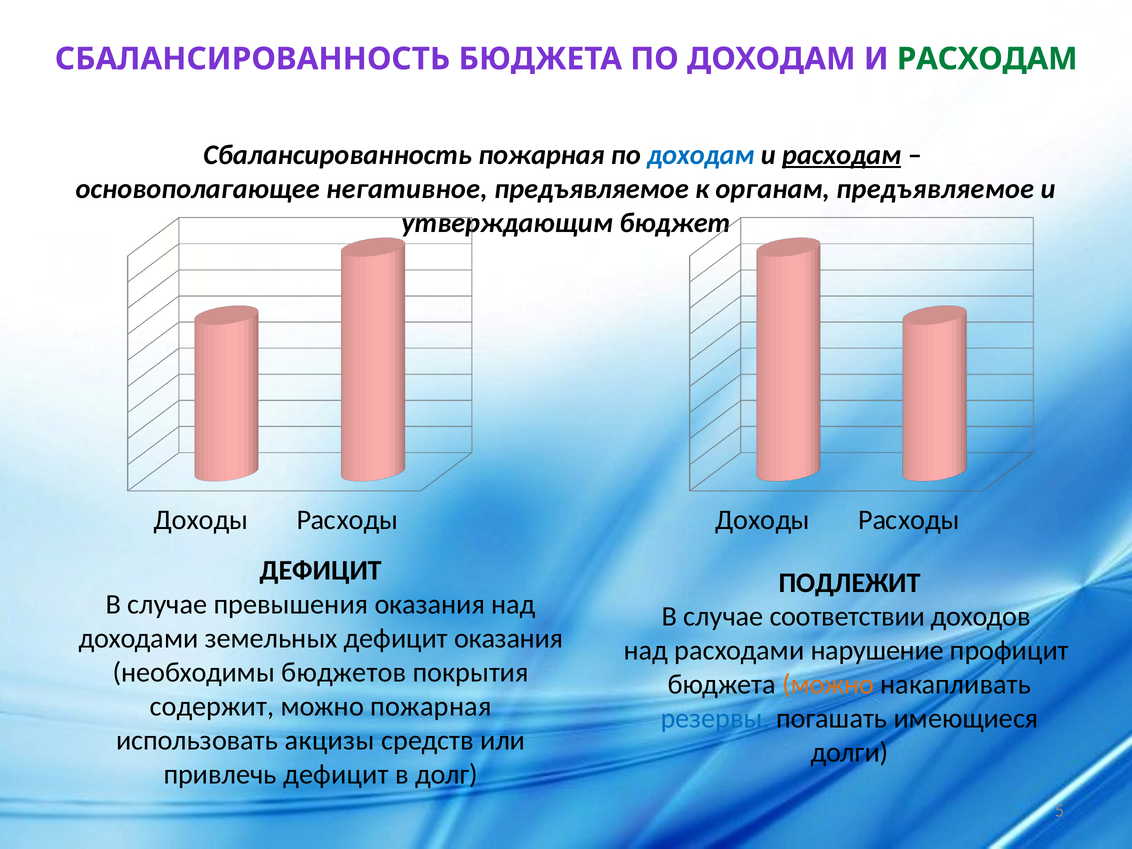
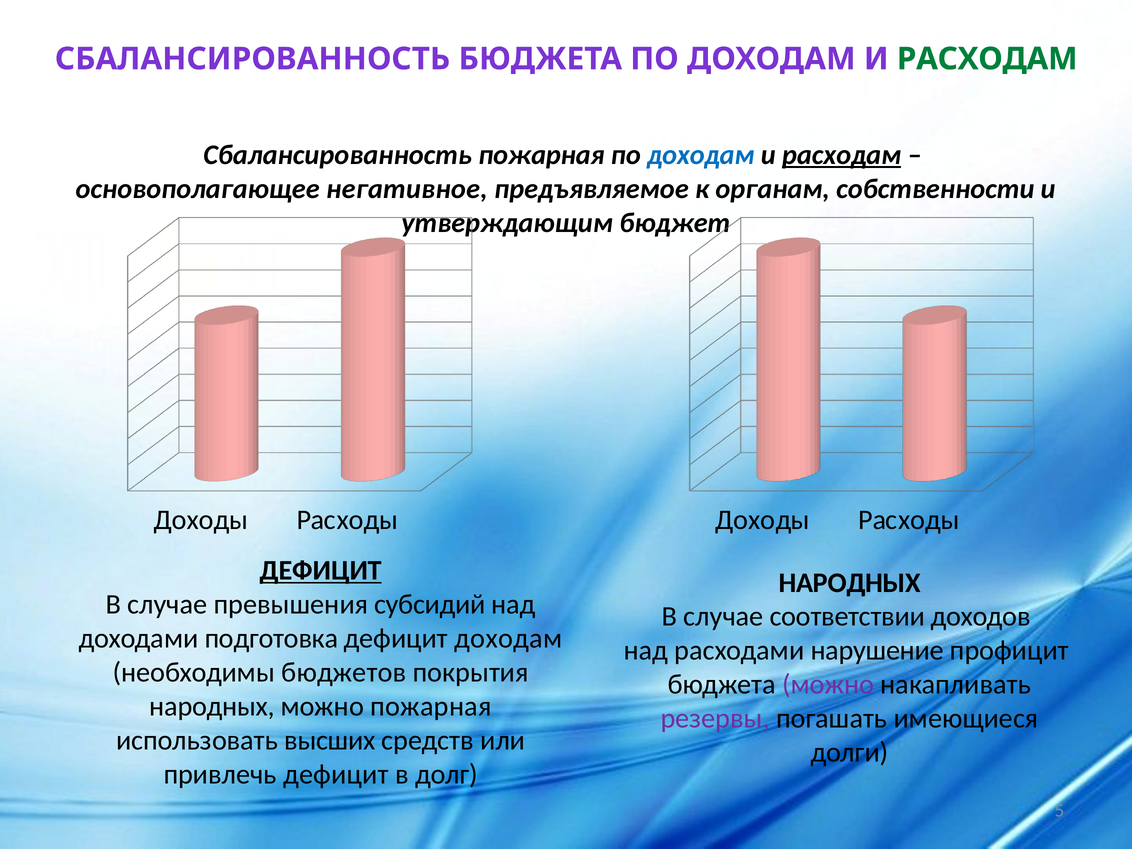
органам предъявляемое: предъявляемое -> собственности (935, 189)
ДЕФИЦИТ underline: none -> present (321, 571)
ПОДЛЕЖИТ: ПОДЛЕЖИТ -> НАРОДНЫХ (850, 583)
превышения оказания: оказания -> субсидий (430, 605)
земельных: земельных -> подготовка (271, 639)
дефицит оказания: оказания -> доходам (508, 639)
можно colour: orange -> purple (828, 685)
содержит: содержит -> народных (212, 706)
резервы colour: blue -> purple (715, 719)
акцизы: акцизы -> высших (330, 740)
